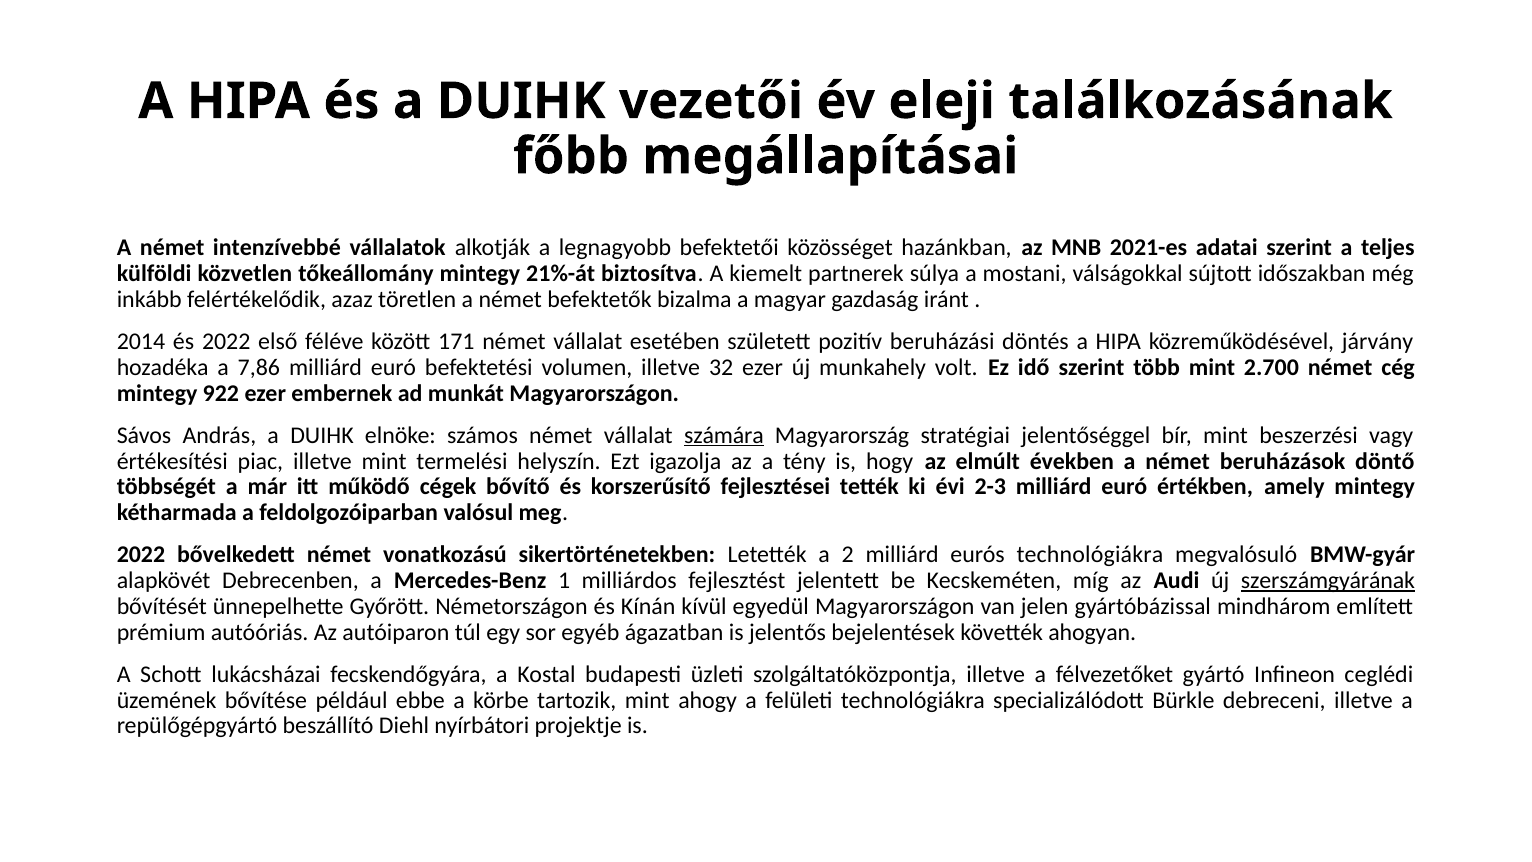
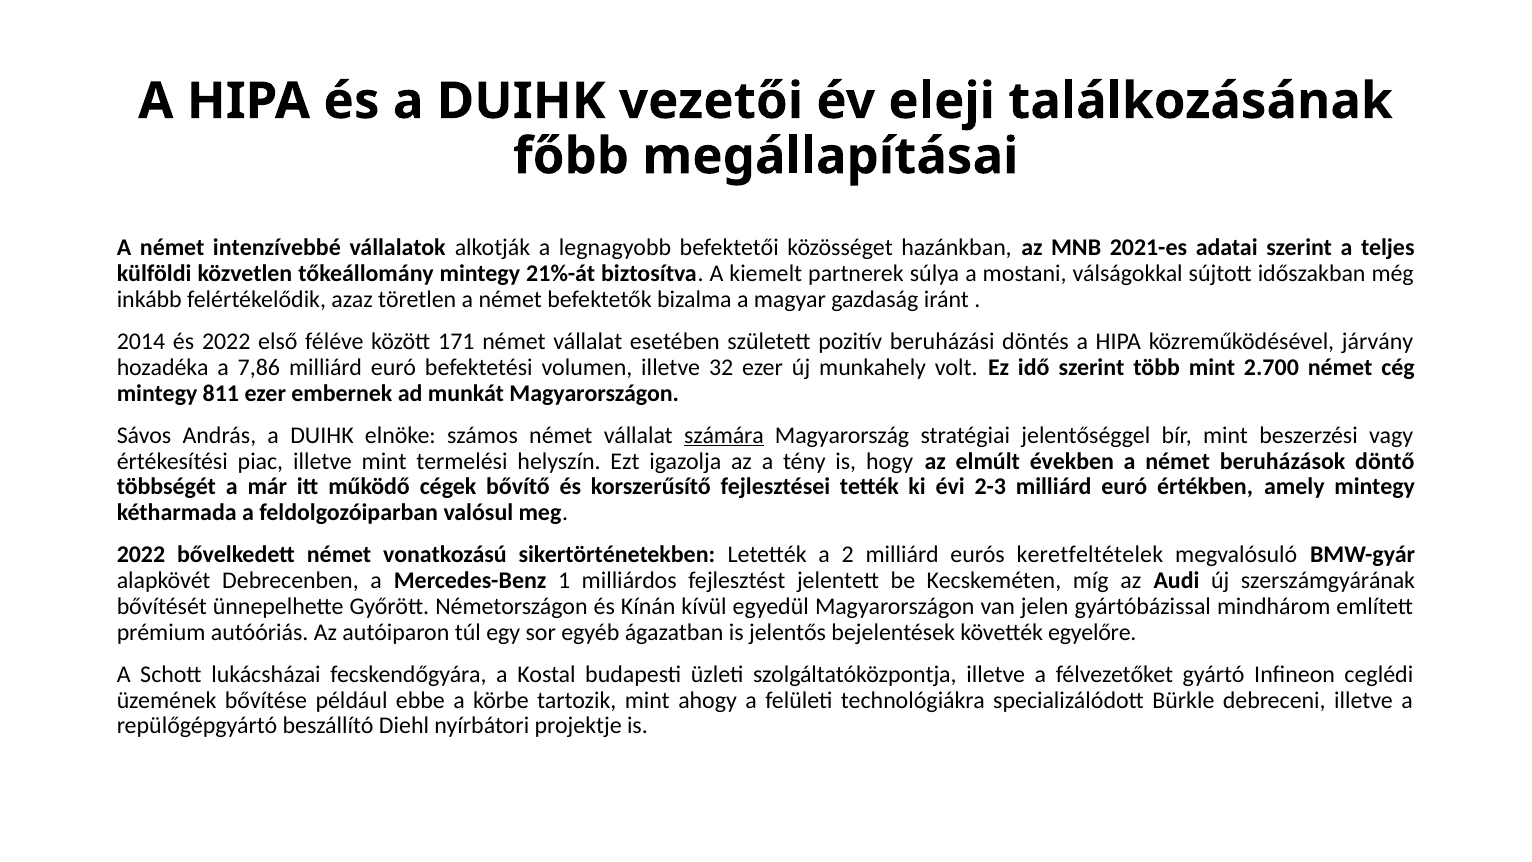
922: 922 -> 811 (221, 393)
eurós technológiákra: technológiákra -> keretfeltételek (1090, 555)
szerszámgyárának underline: present -> none (1328, 580)
ahogyan: ahogyan -> egyelőre (1092, 632)
